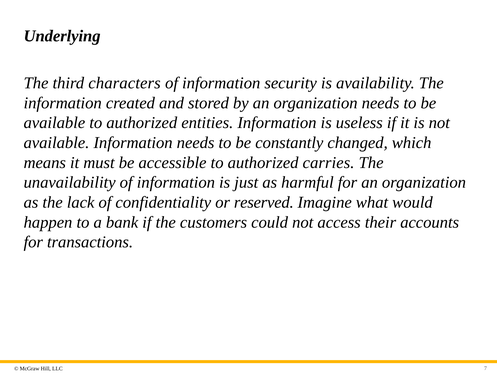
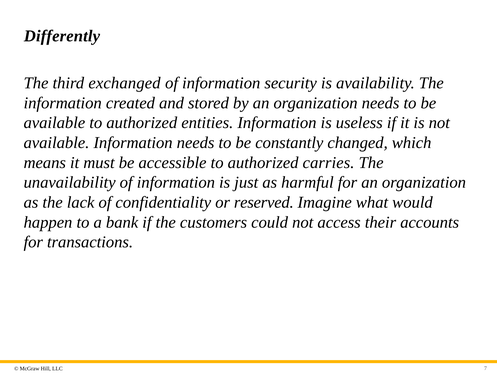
Underlying: Underlying -> Differently (62, 36)
characters: characters -> exchanged (125, 83)
